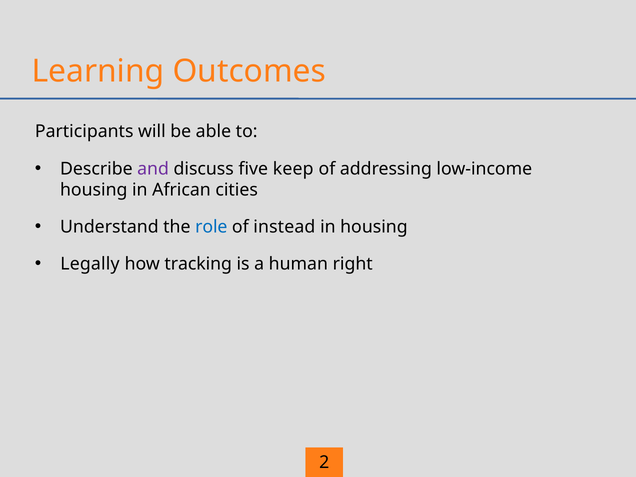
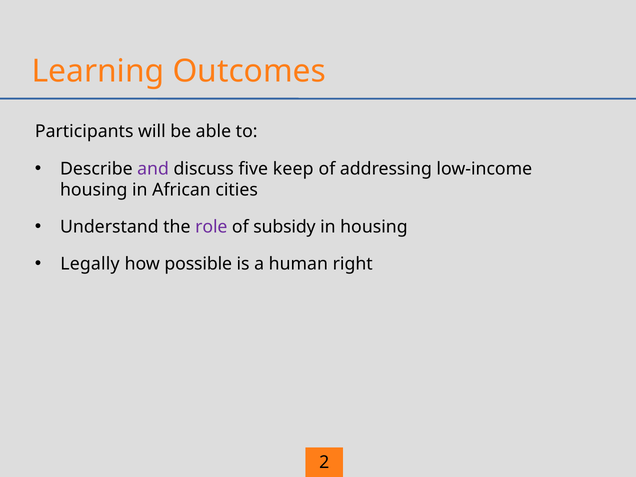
role colour: blue -> purple (211, 227)
instead: instead -> subsidy (284, 227)
tracking: tracking -> possible (198, 264)
